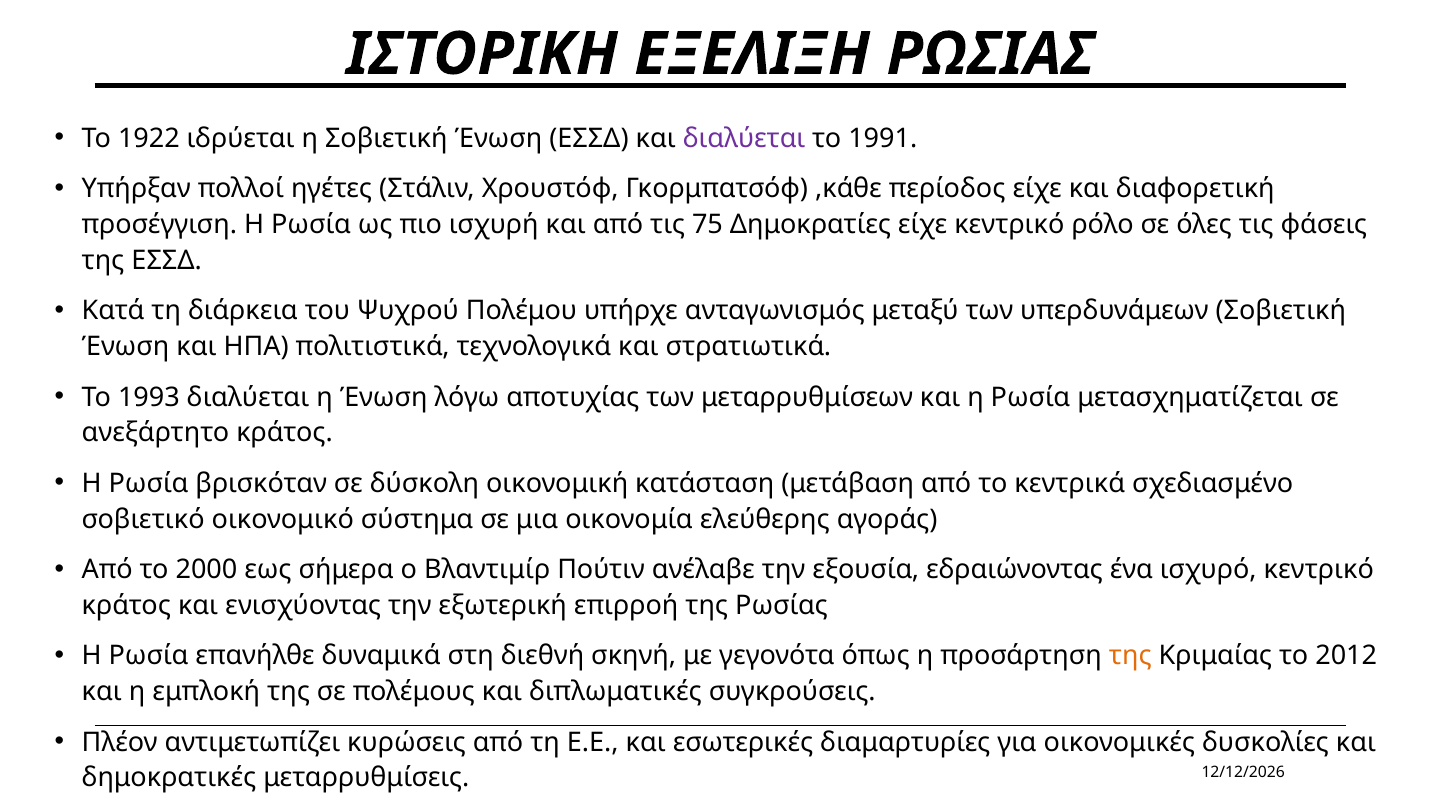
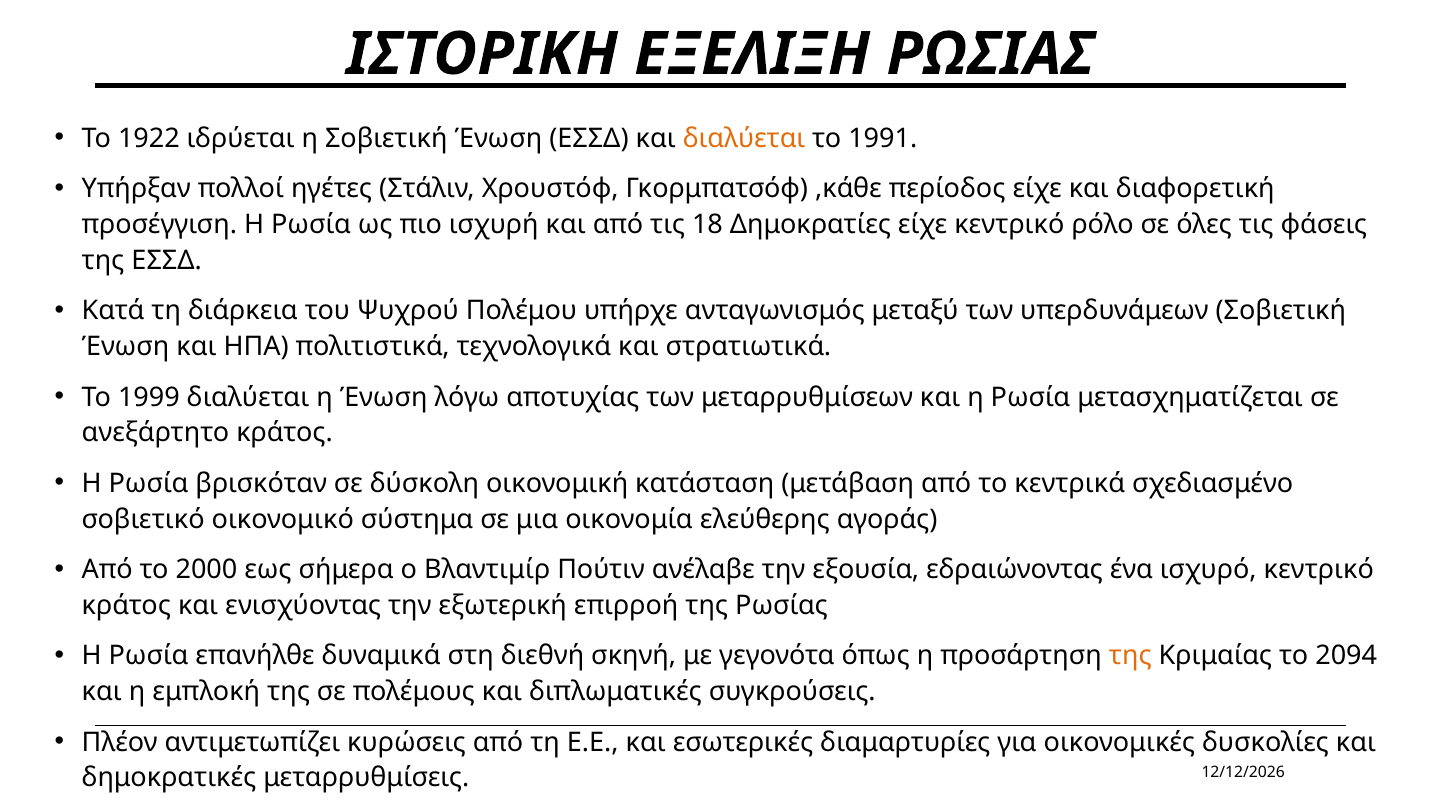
διαλύεται colour: purple -> orange (744, 138)
75: 75 -> 18 (707, 225)
1993: 1993 -> 1999 (149, 397)
2012: 2012 -> 2094 (1346, 656)
